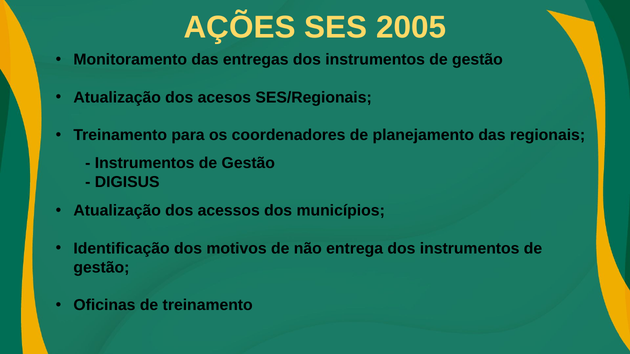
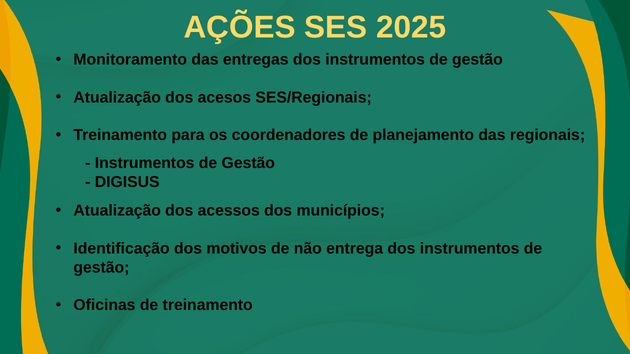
2005: 2005 -> 2025 (411, 27)
